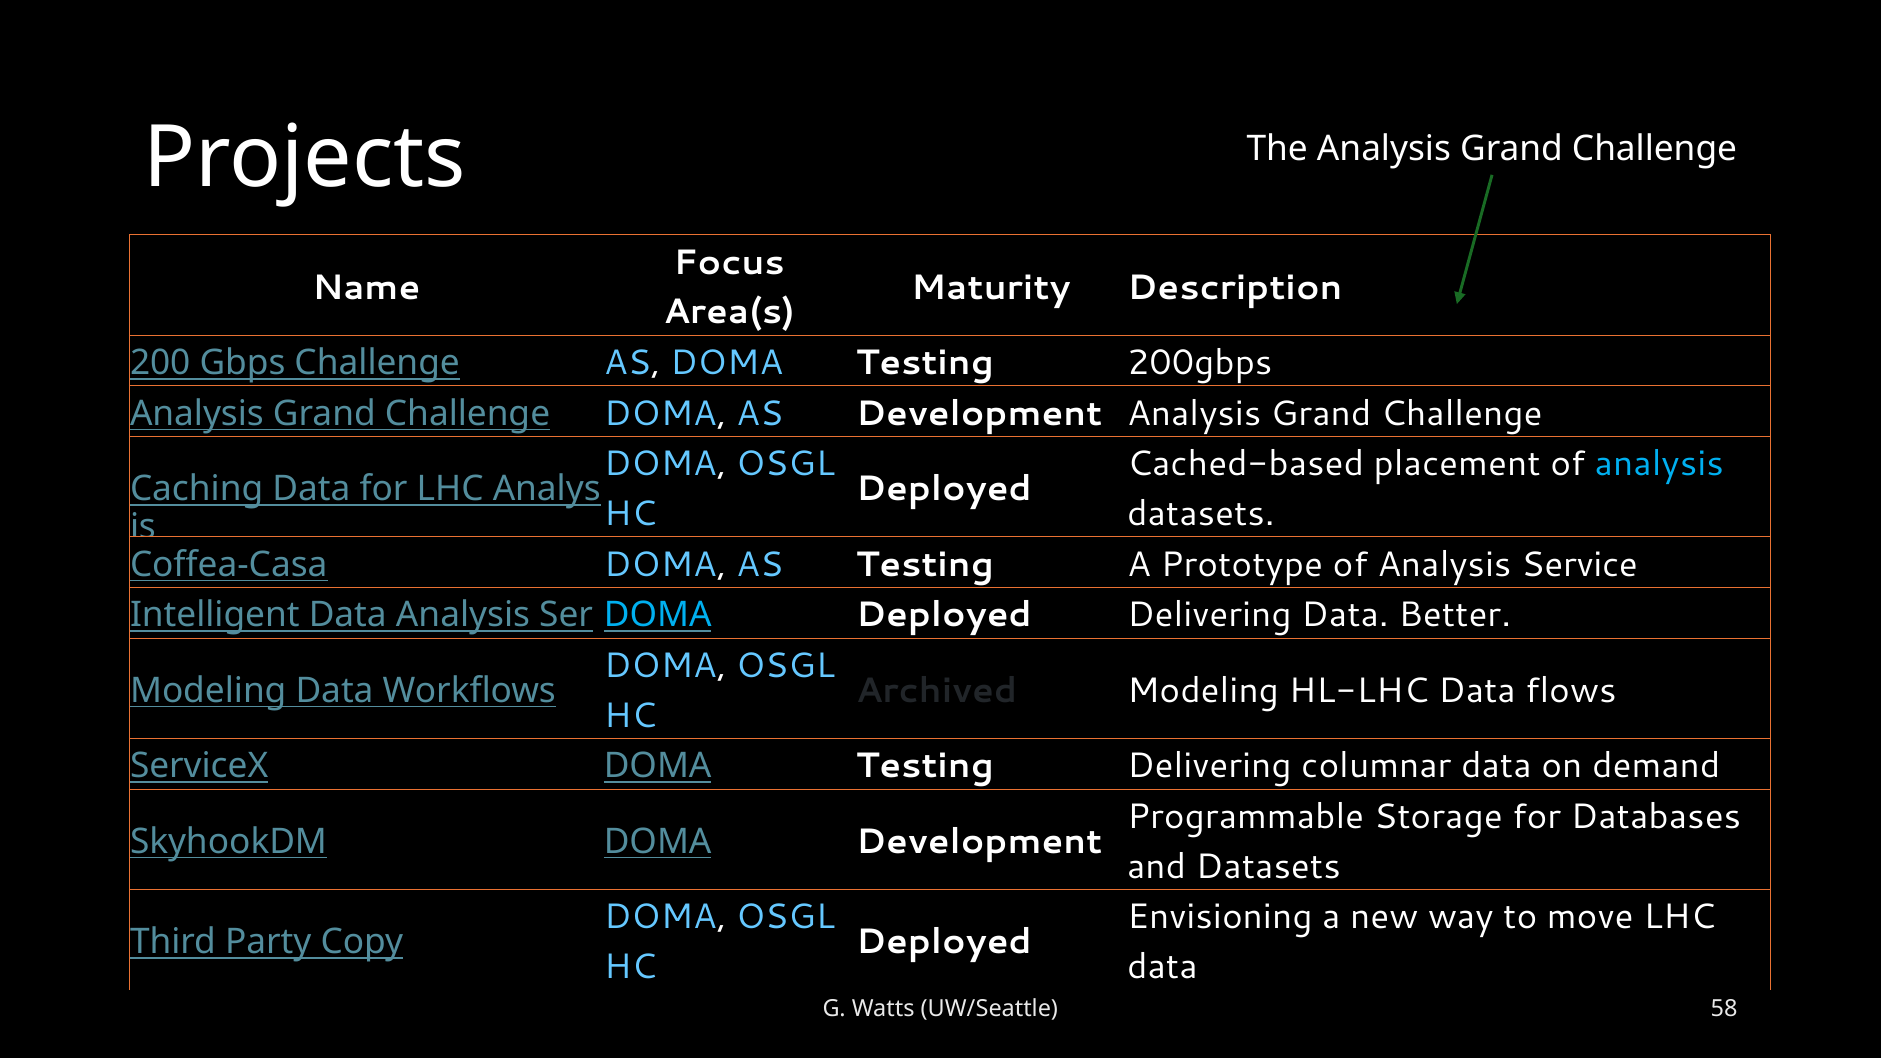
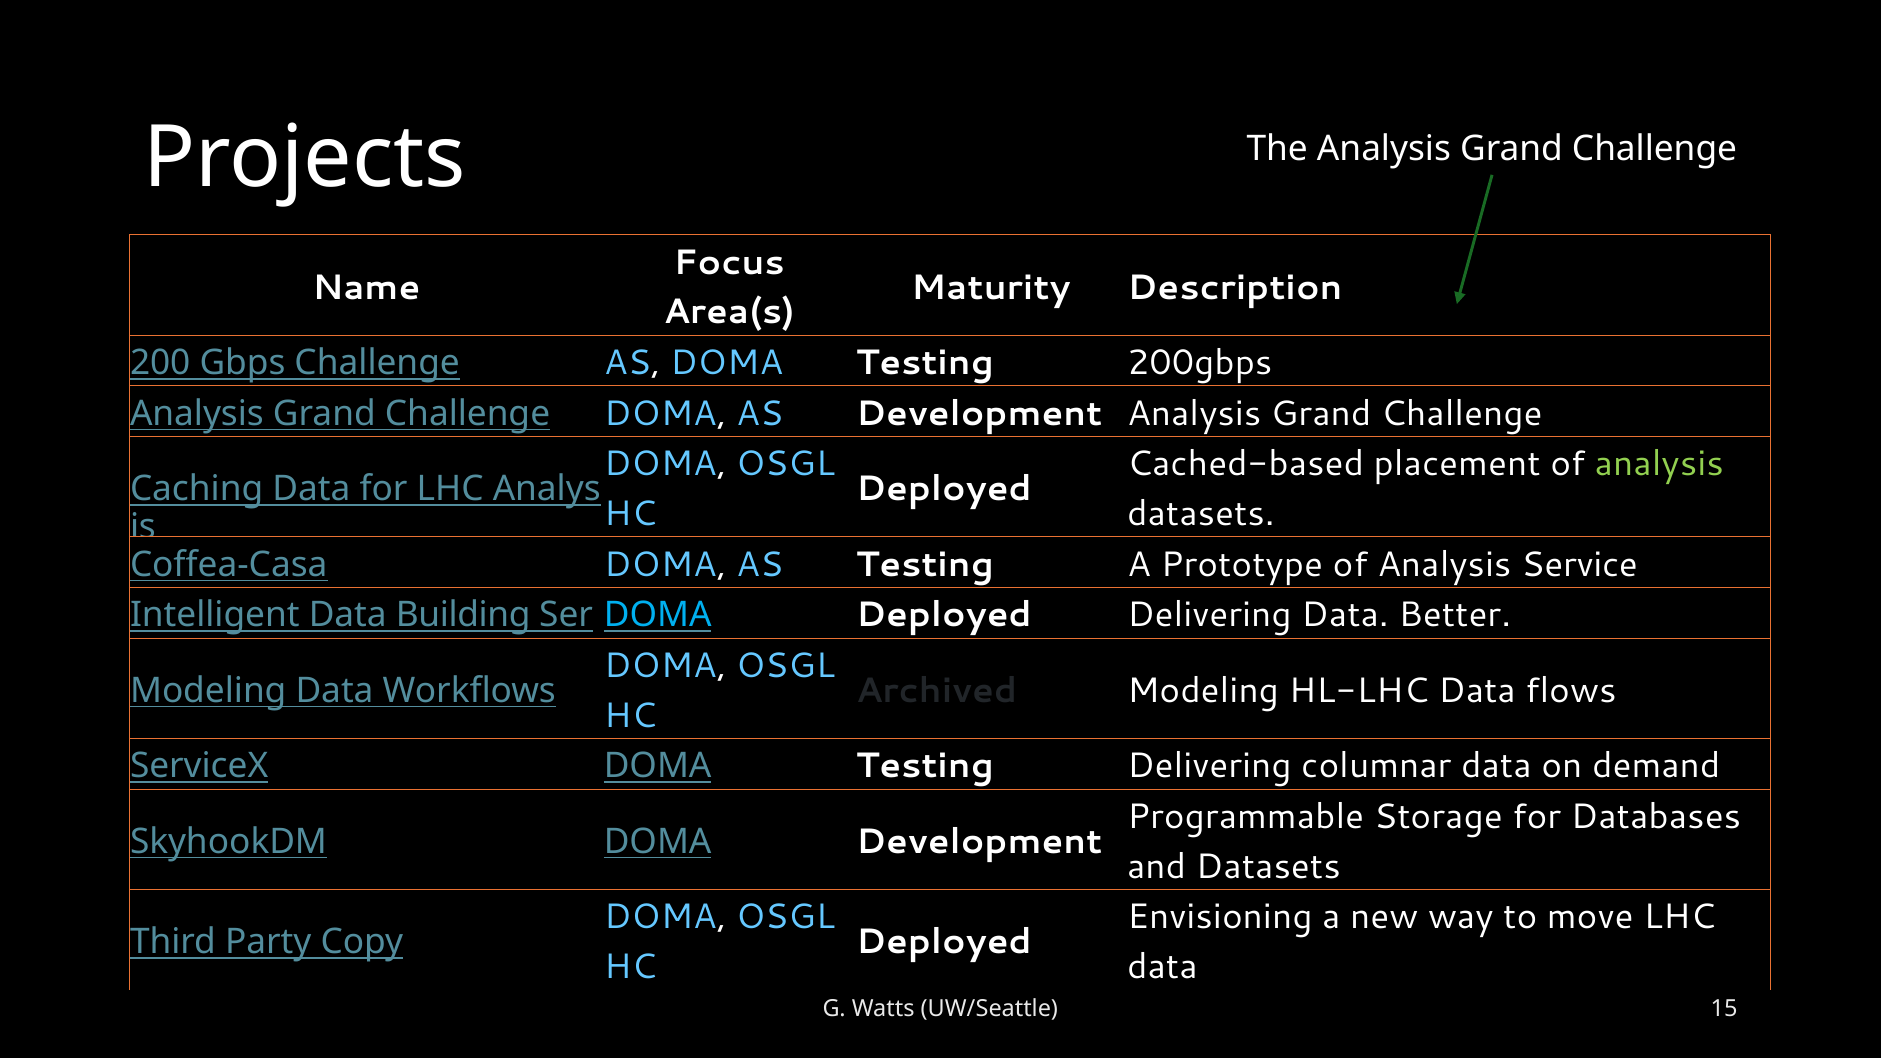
analysis colour: light blue -> light green (1659, 464)
Data Analysis: Analysis -> Building (463, 615)
58: 58 -> 15 (1724, 1009)
